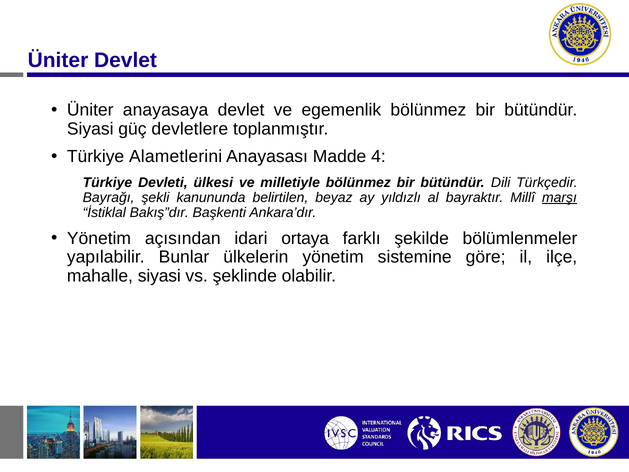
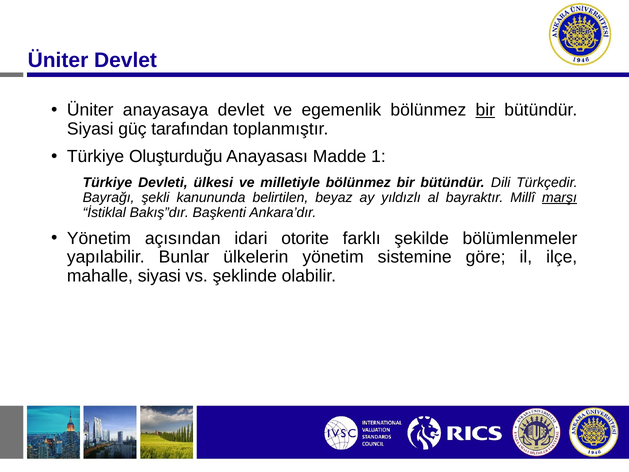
bir underline: none -> present (485, 110)
devletlere: devletlere -> tarafından (190, 129)
Alametlerini: Alametlerini -> Oluşturduğu (176, 157)
4: 4 -> 1 (378, 157)
ortaya: ortaya -> otorite (305, 238)
